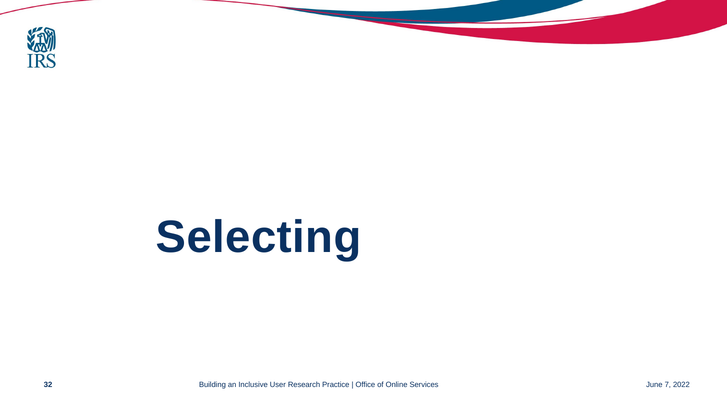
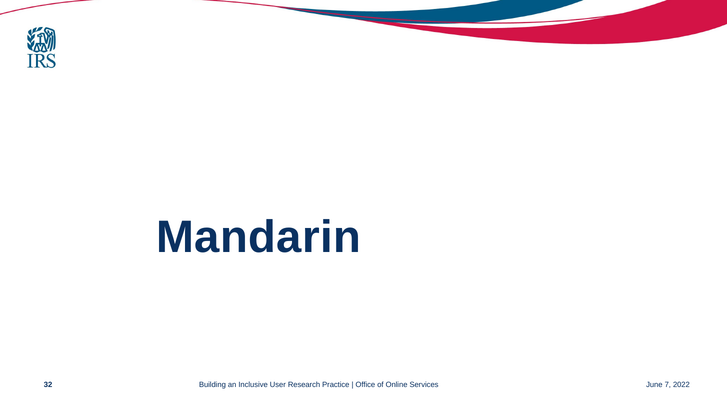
Selecting: Selecting -> Mandarin (259, 237)
